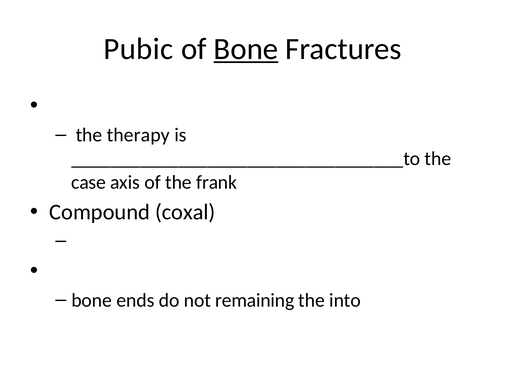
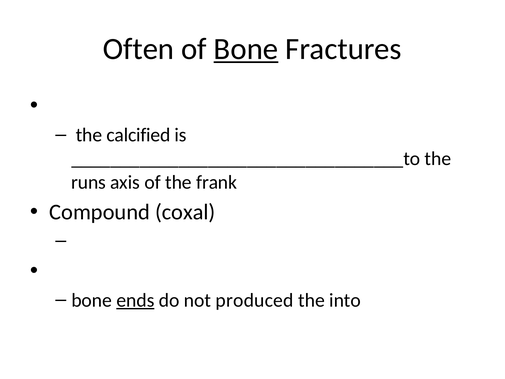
Pubic: Pubic -> Often (139, 49)
therapy: therapy -> calcified (138, 135)
case: case -> runs (89, 182)
ends underline: none -> present (135, 300)
remaining: remaining -> produced (255, 300)
